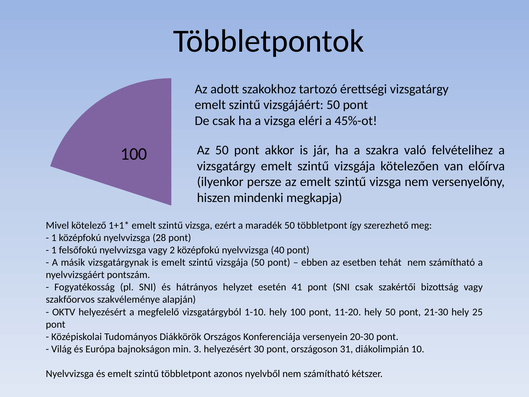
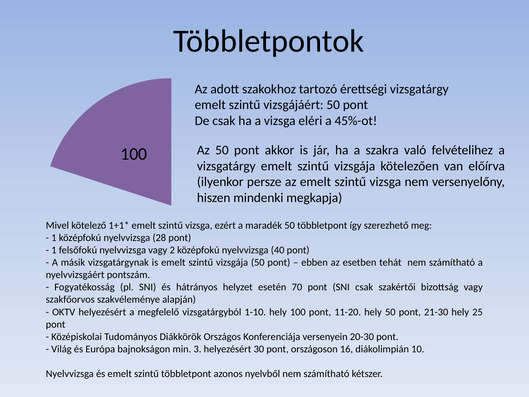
41: 41 -> 70 (297, 287)
31: 31 -> 16 (347, 349)
